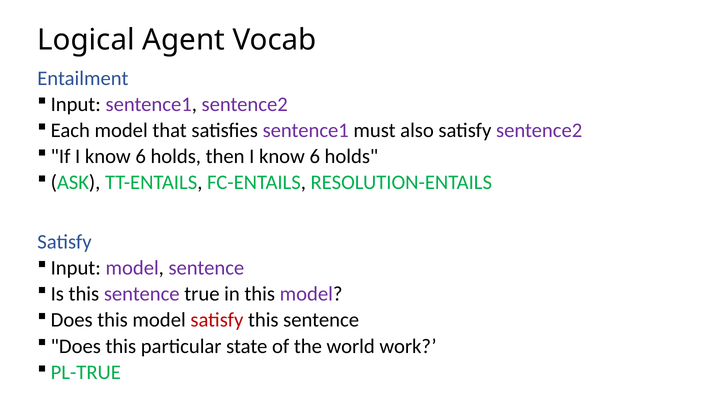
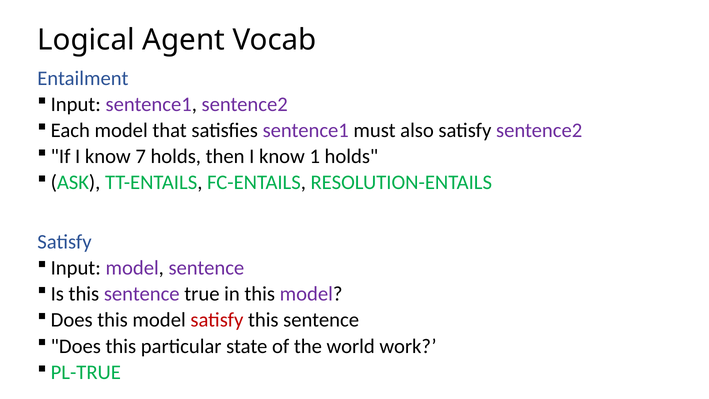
If I know 6: 6 -> 7 (141, 156)
then I know 6: 6 -> 1 (315, 156)
